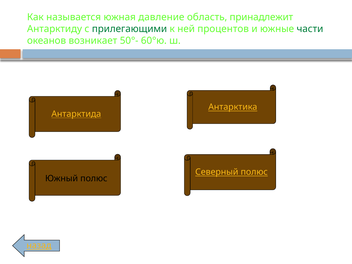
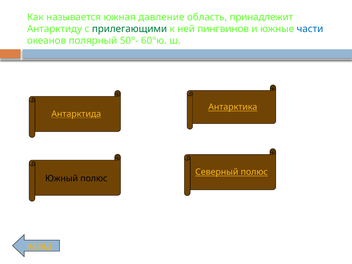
процентов: процентов -> пингвинов (223, 29)
части colour: green -> blue (310, 29)
возникает: возникает -> полярный (93, 41)
